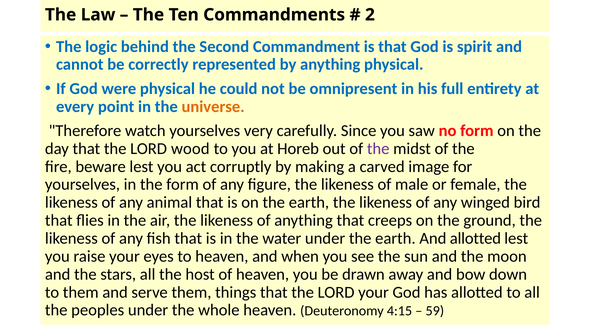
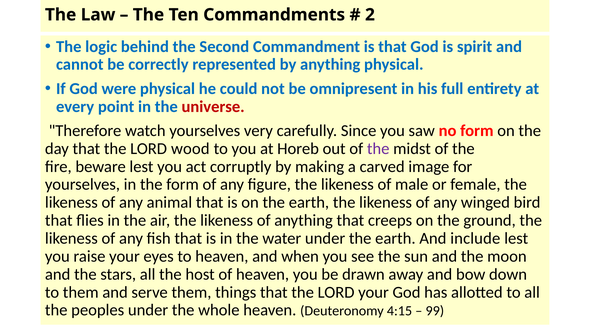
universe colour: orange -> red (213, 107)
And allotted: allotted -> include (475, 238)
59: 59 -> 99 (435, 311)
